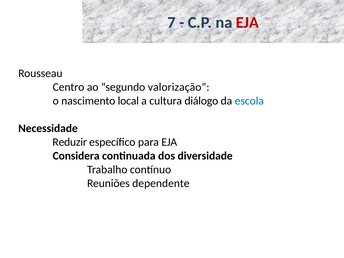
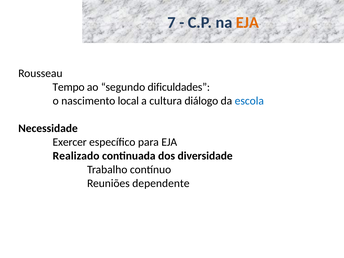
EJA colour: red -> orange (247, 23)
Centro: Centro -> Tempo (69, 87)
valorização: valorização -> dificuldades (179, 87)
Reduzir: Reduzir -> Exercer (70, 142)
Considera: Considera -> Realizado (76, 156)
